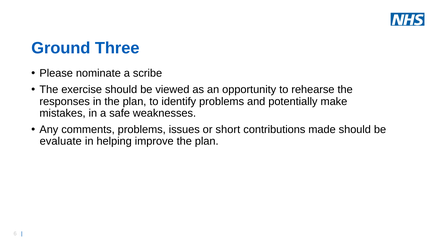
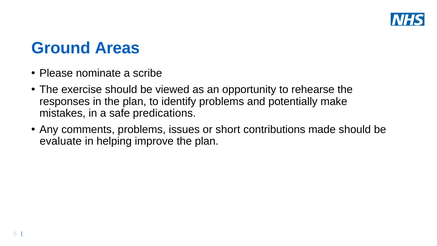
Three: Three -> Areas (117, 48)
weaknesses: weaknesses -> predications (164, 113)
